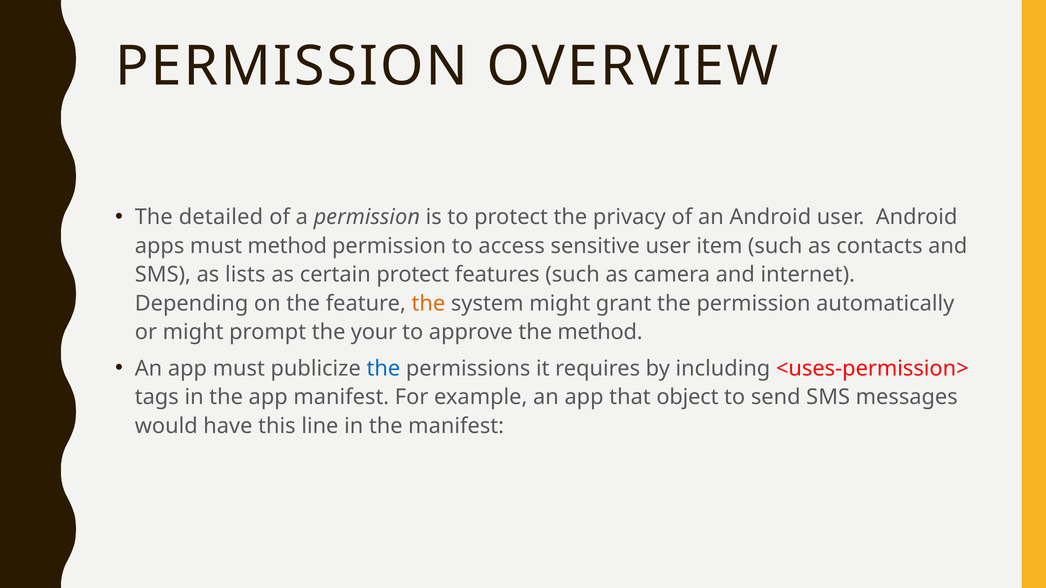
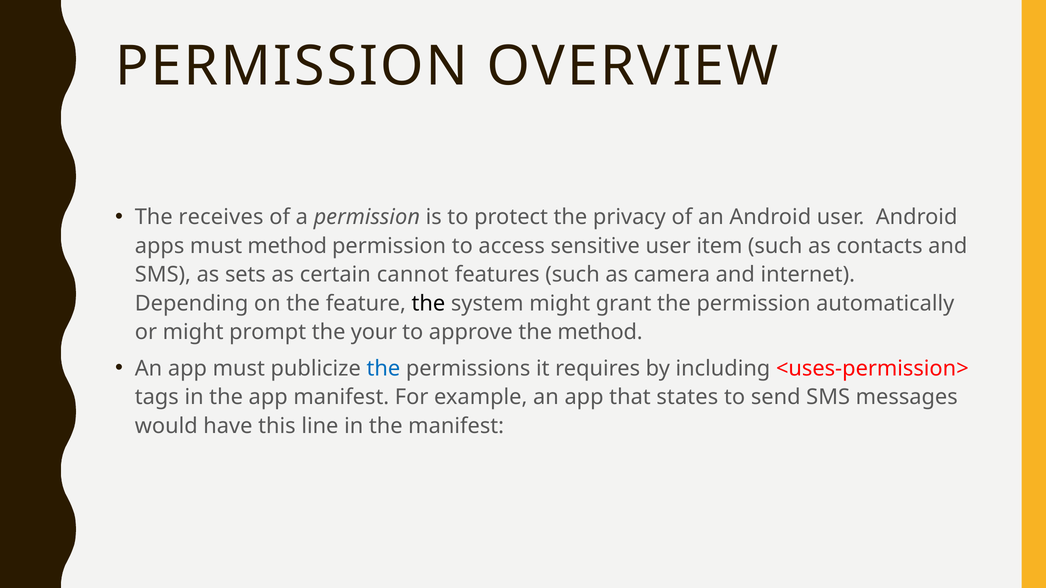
detailed: detailed -> receives (221, 217)
lists: lists -> sets (245, 275)
certain protect: protect -> cannot (413, 275)
the colour: orange -> black (428, 304)
object: object -> states (687, 397)
